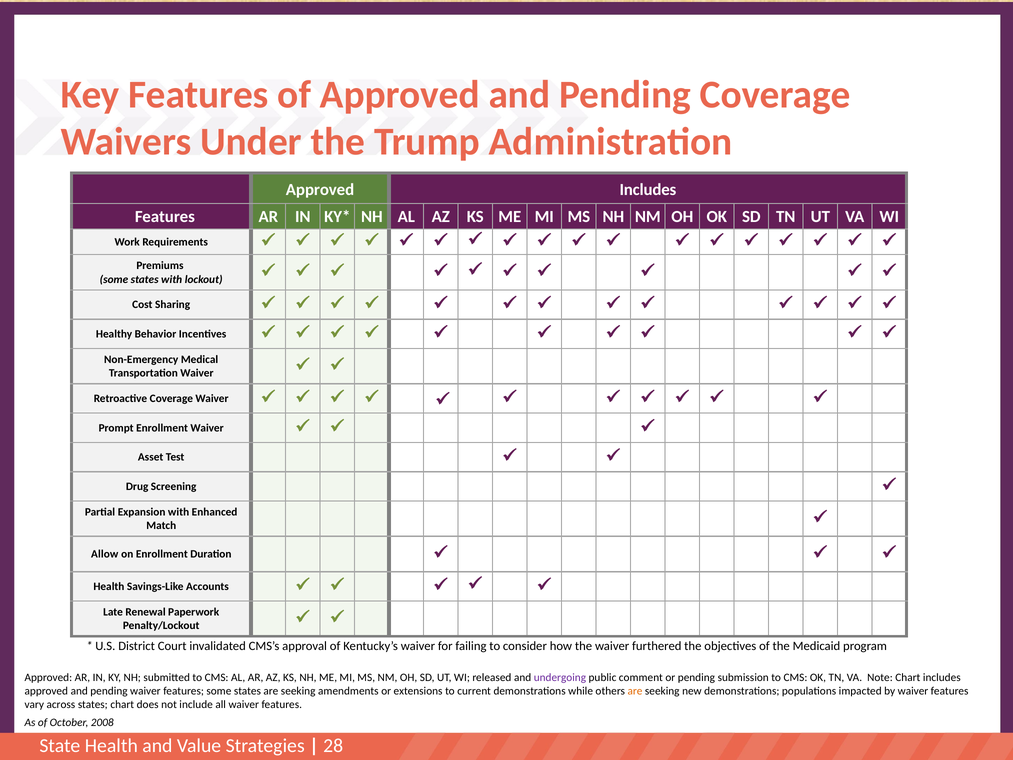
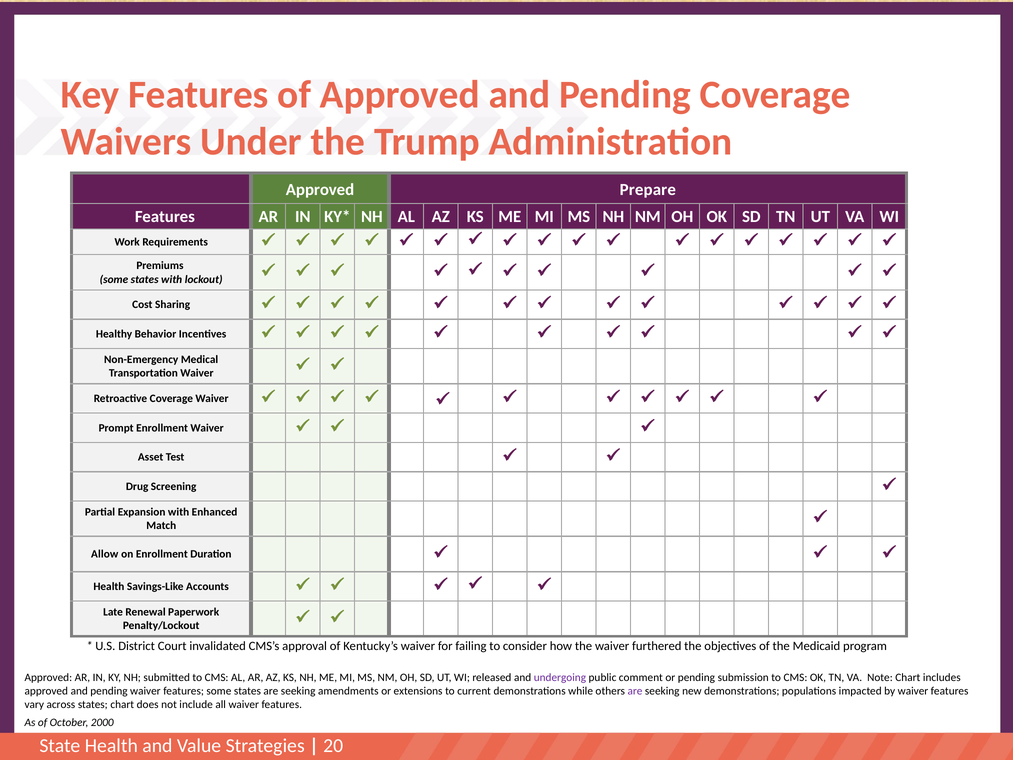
Approved Includes: Includes -> Prepare (648, 190)
are colour: orange -> purple (635, 691)
2008: 2008 -> 2000 (102, 722)
28: 28 -> 20 (333, 745)
